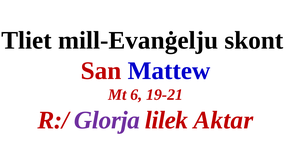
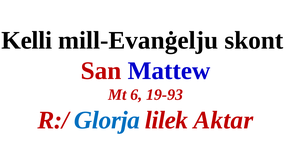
Tliet: Tliet -> Kelli (27, 40)
19-21: 19-21 -> 19-93 (165, 95)
Glorja colour: purple -> blue (107, 120)
